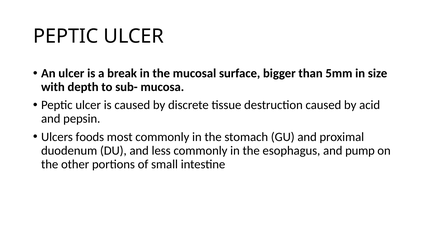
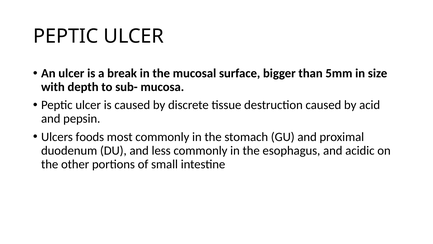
pump: pump -> acidic (360, 150)
